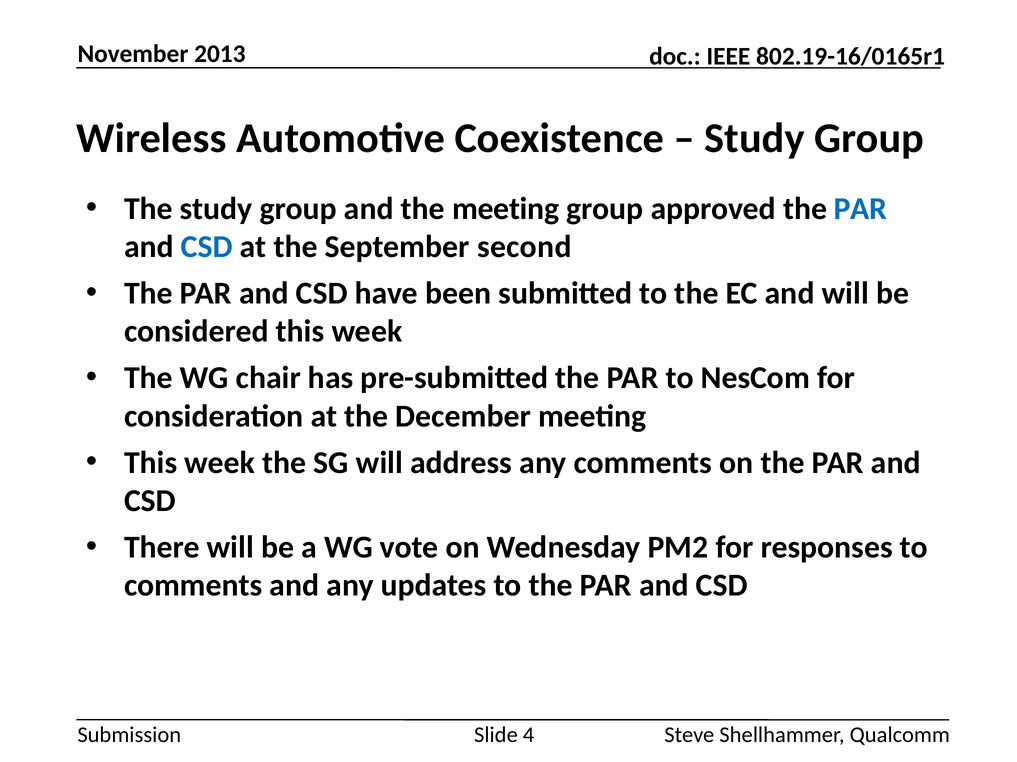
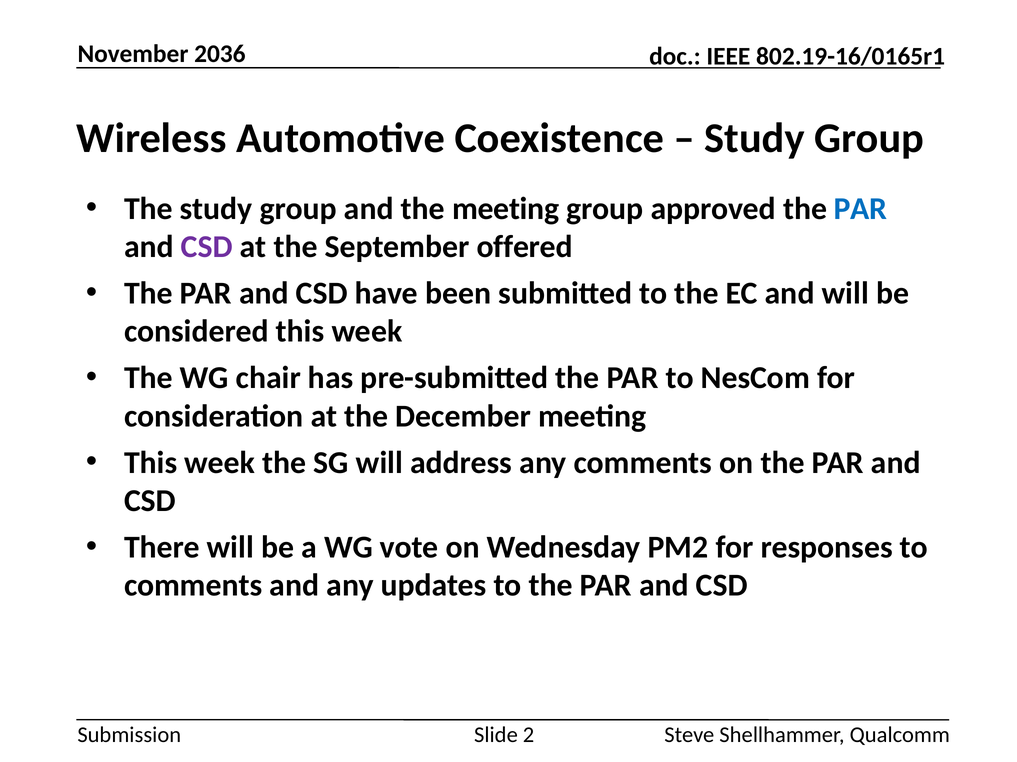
2013: 2013 -> 2036 (220, 54)
CSD colour: blue -> purple (207, 247)
second: second -> offered (525, 247)
4: 4 -> 2 (529, 735)
